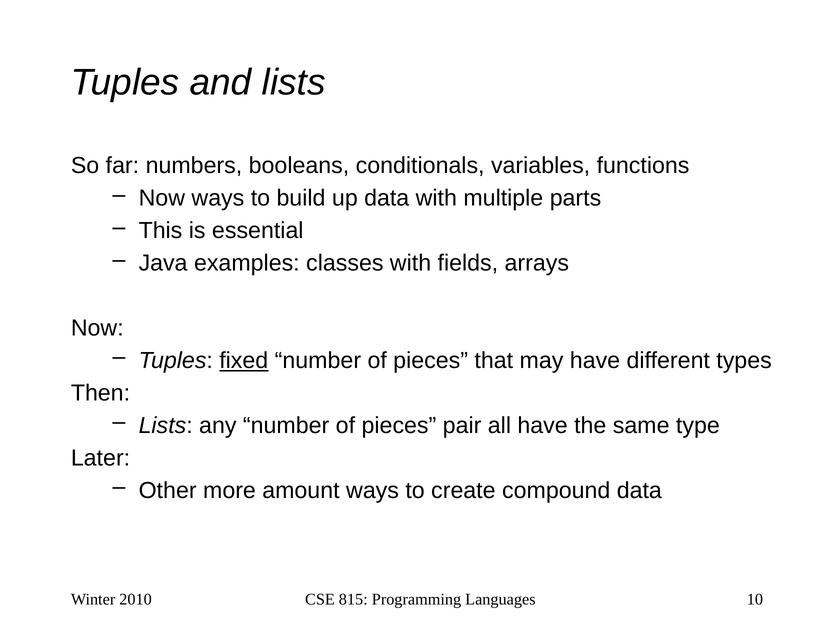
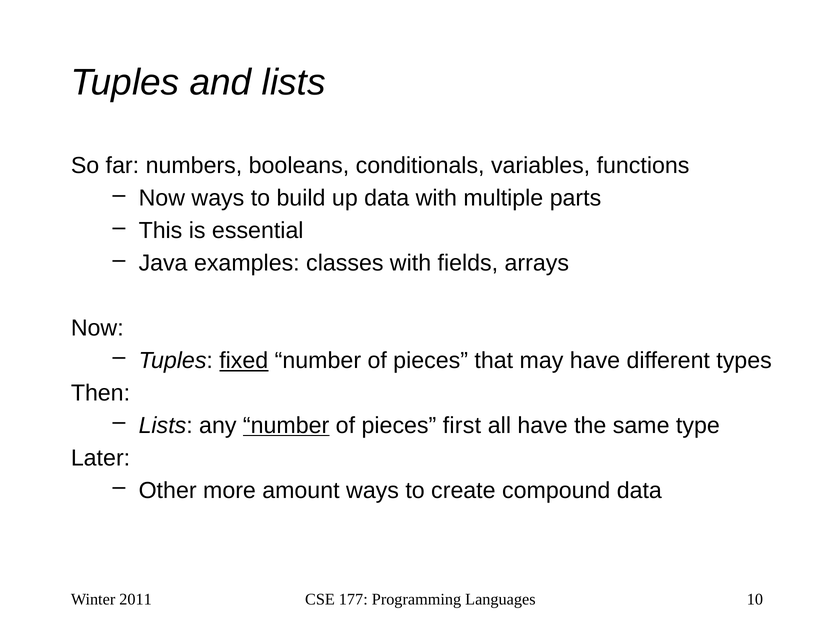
number underline: none -> present (286, 425)
pair: pair -> first (462, 425)
2010: 2010 -> 2011 (136, 599)
815: 815 -> 177 (353, 599)
